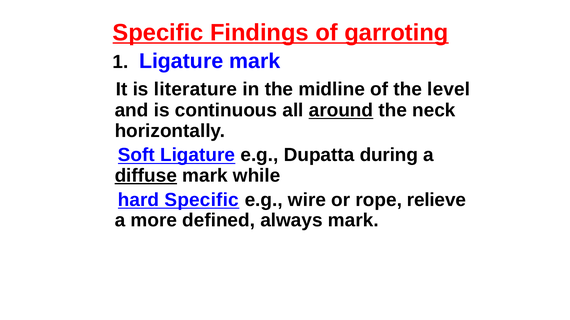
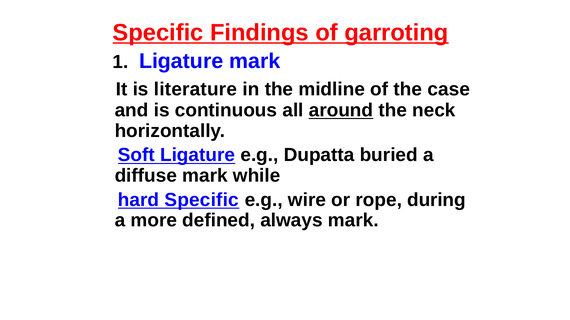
level: level -> case (449, 89)
during: during -> buried (389, 155)
diffuse underline: present -> none (146, 176)
relieve: relieve -> during (436, 200)
